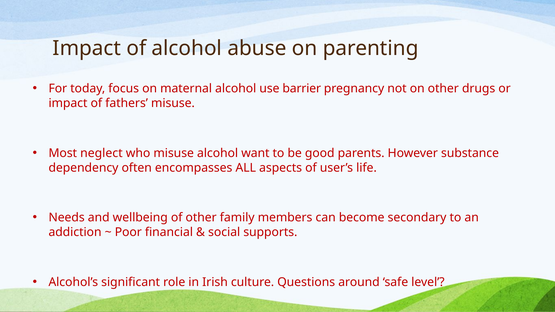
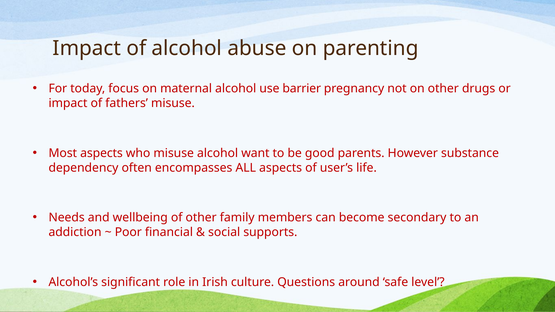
Most neglect: neglect -> aspects (102, 153)
